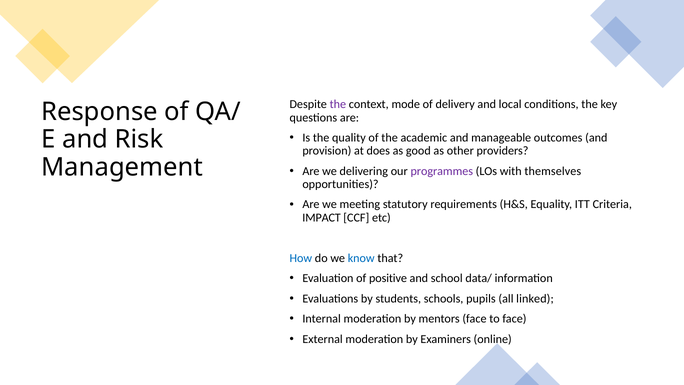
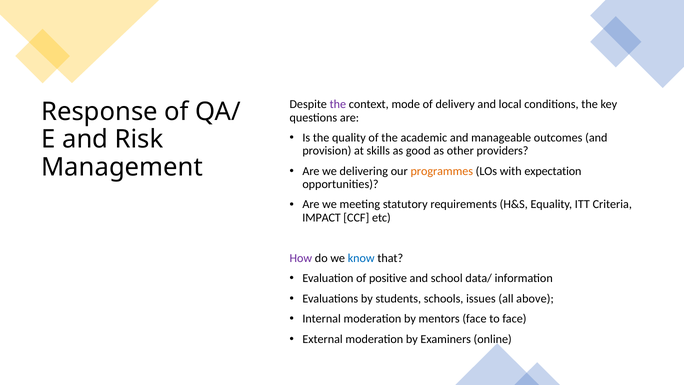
does: does -> skills (378, 151)
programmes colour: purple -> orange (442, 171)
themselves: themselves -> expectation (553, 171)
How colour: blue -> purple (301, 258)
pupils: pupils -> issues (481, 298)
linked: linked -> above (535, 298)
